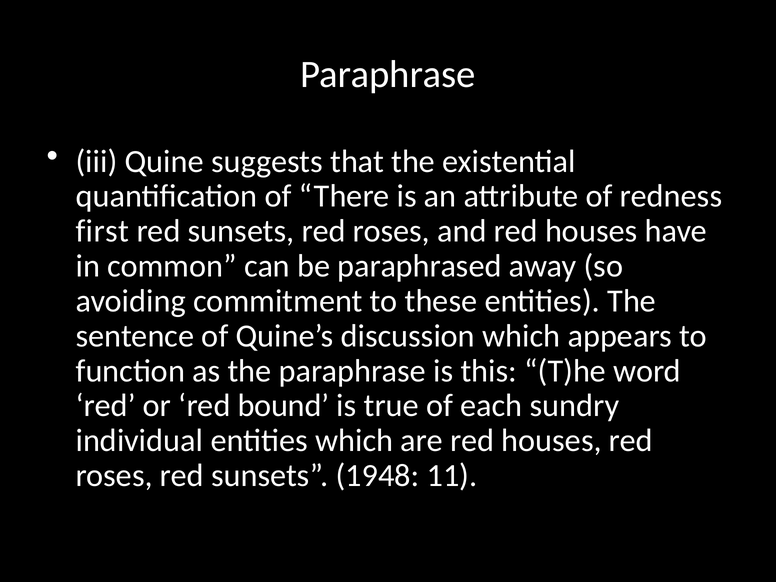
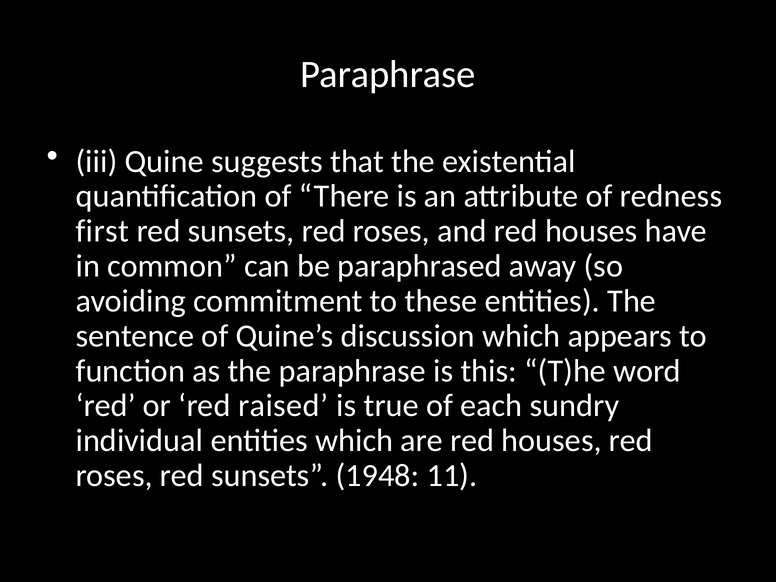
bound: bound -> raised (283, 406)
